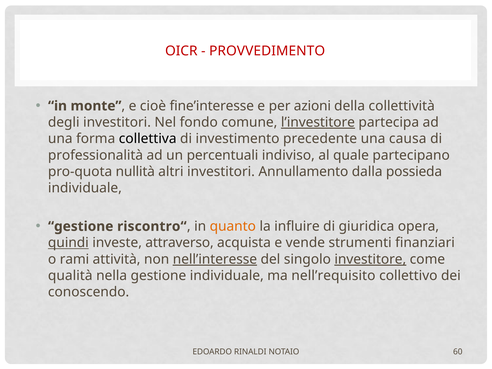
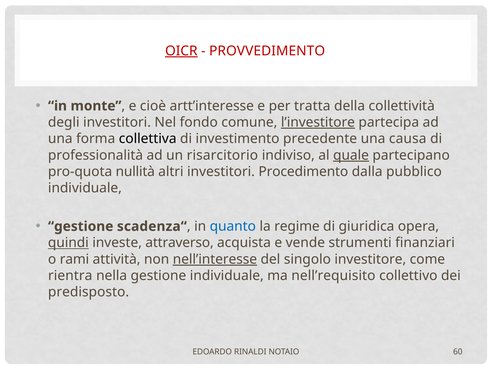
OICR underline: none -> present (181, 51)
fine’interesse: fine’interesse -> artt’interesse (212, 106)
azioni: azioni -> tratta (312, 106)
percentuali: percentuali -> risarcitorio (222, 155)
quale underline: none -> present (351, 155)
Annullamento: Annullamento -> Procedimento (303, 172)
possieda: possieda -> pubblico (414, 172)
riscontro“: riscontro“ -> scadenza“ (152, 226)
quanto colour: orange -> blue (233, 226)
influire: influire -> regime (297, 226)
investitore underline: present -> none (370, 259)
qualità: qualità -> rientra (70, 276)
conoscendo: conoscendo -> predisposto (89, 292)
